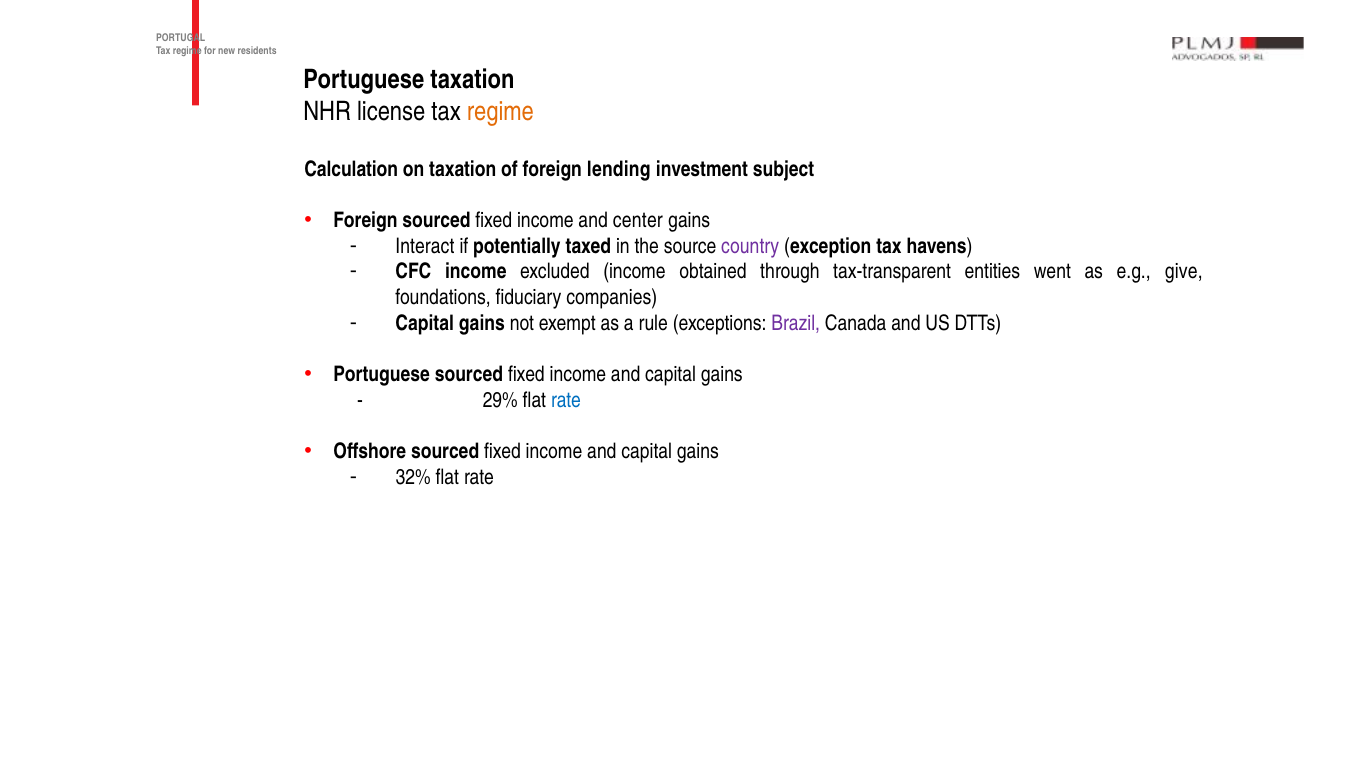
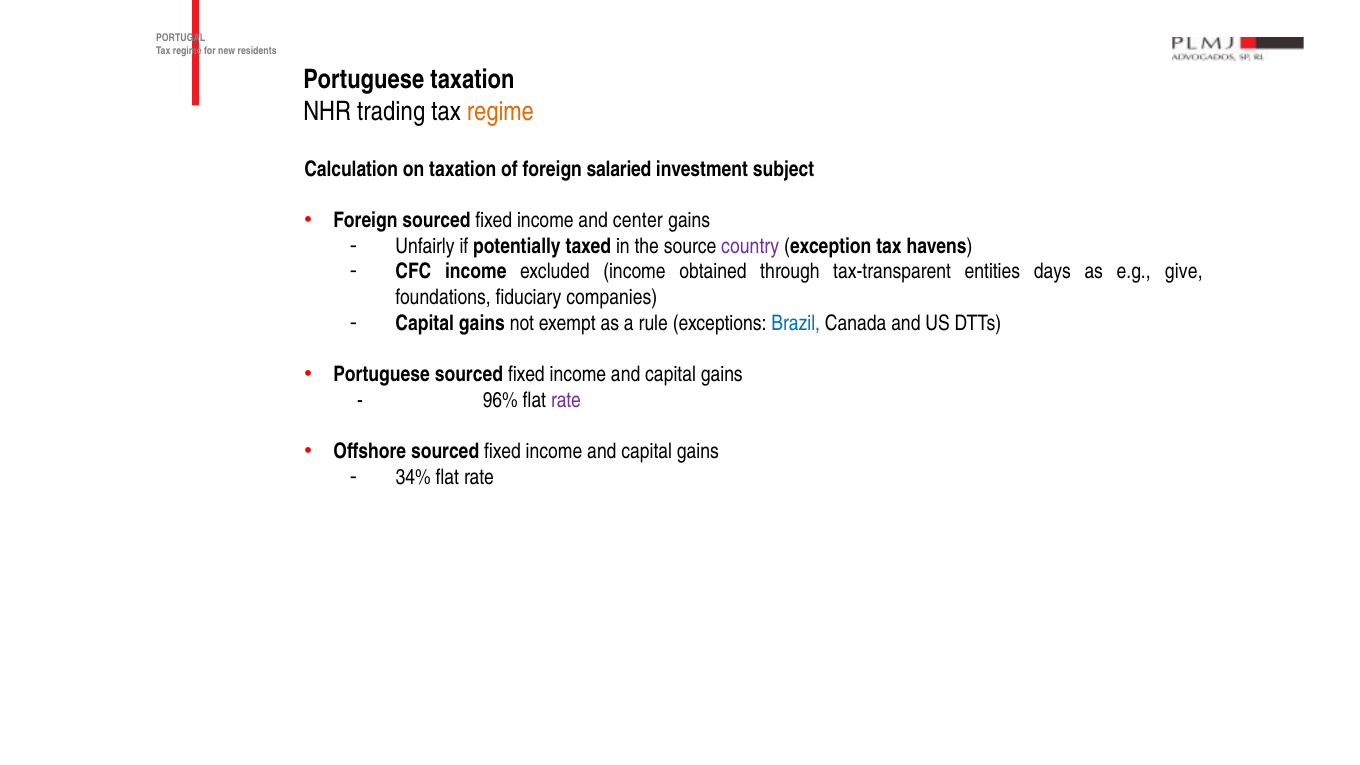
license: license -> trading (391, 111)
lending: lending -> salaried (619, 169)
Interact: Interact -> Unfairly (425, 246)
went: went -> days (1052, 272)
Brazil colour: purple -> blue (796, 323)
29%: 29% -> 96% (500, 400)
rate colour: blue -> purple (566, 400)
32%: 32% -> 34% (413, 477)
